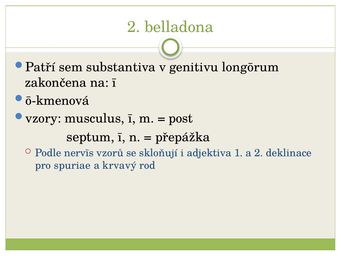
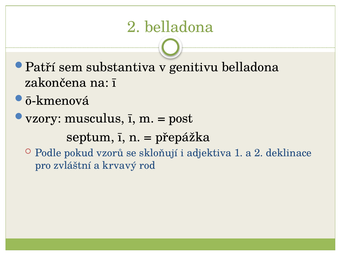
genitivu longōrum: longōrum -> belladona (250, 67)
nervīs: nervīs -> pokud (79, 153)
spuriae: spuriae -> zvláštní (72, 165)
